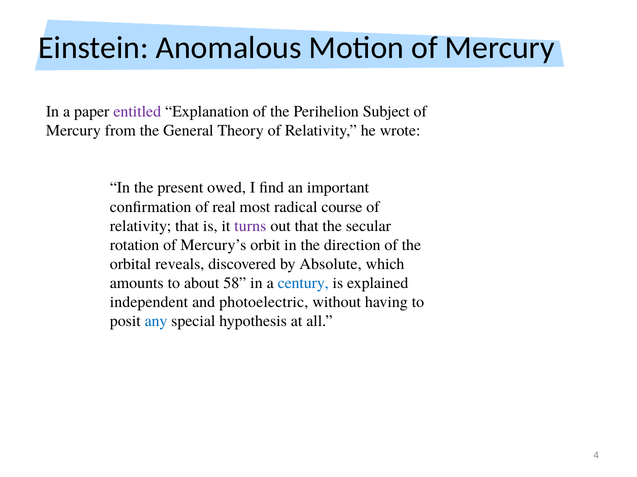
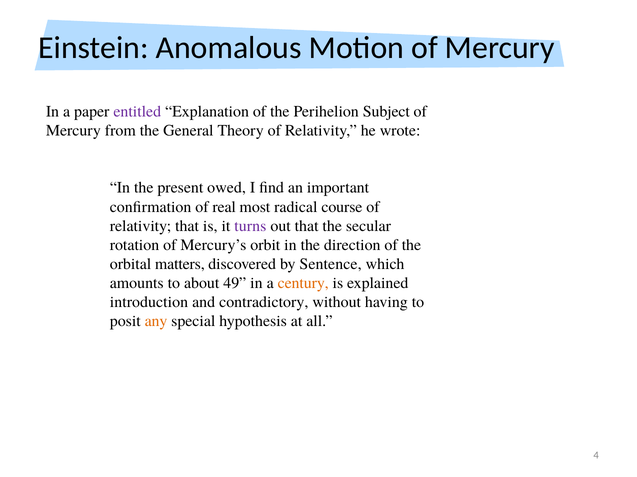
reveals: reveals -> matters (180, 264)
Absolute: Absolute -> Sentence (331, 264)
58: 58 -> 49 (235, 284)
century colour: blue -> orange (303, 284)
independent: independent -> introduction (149, 303)
photoelectric: photoelectric -> contradictory (264, 303)
any colour: blue -> orange (156, 322)
